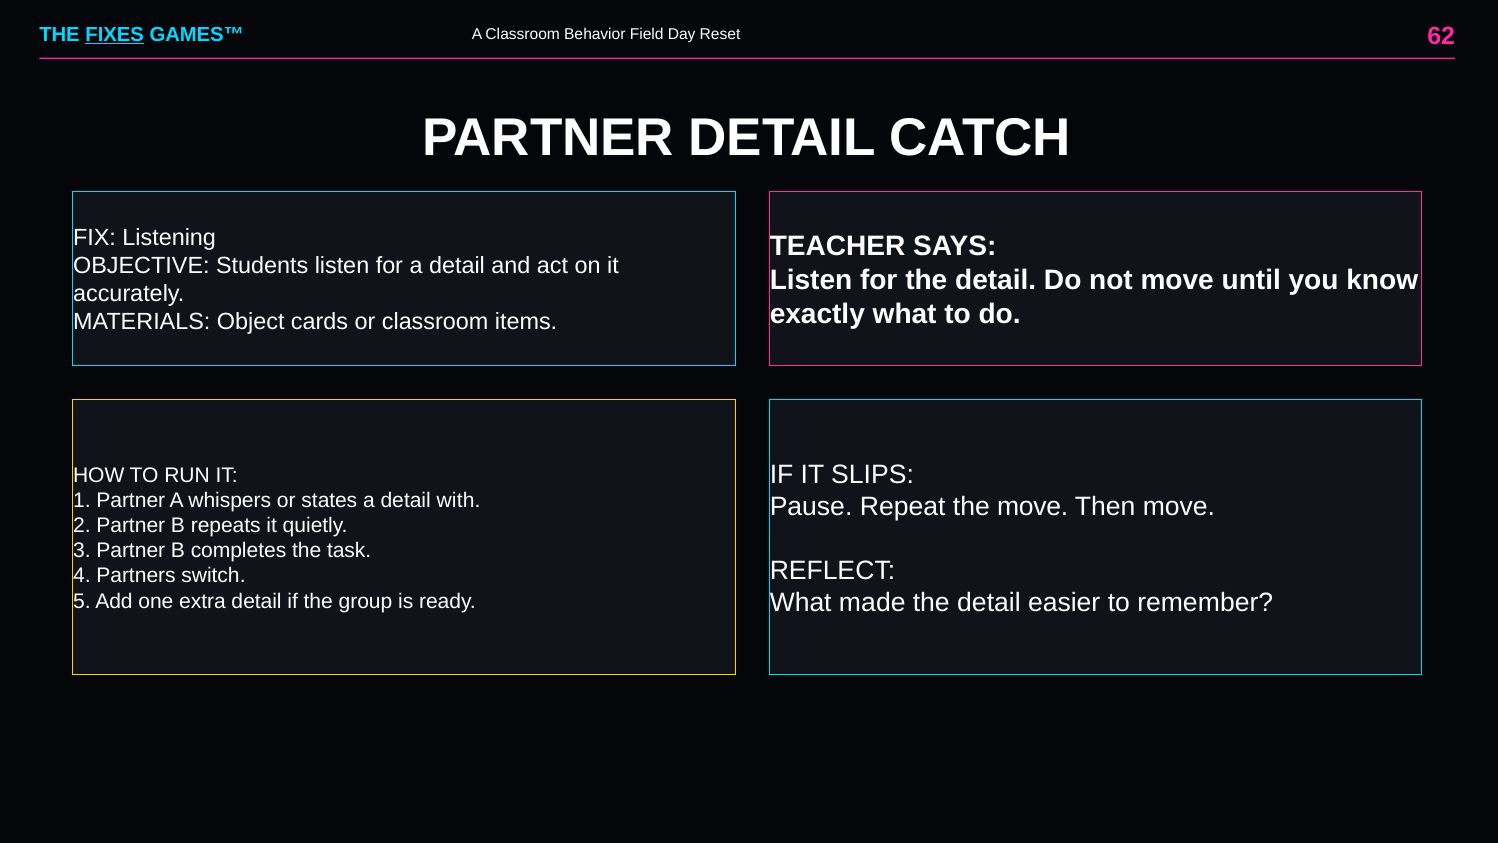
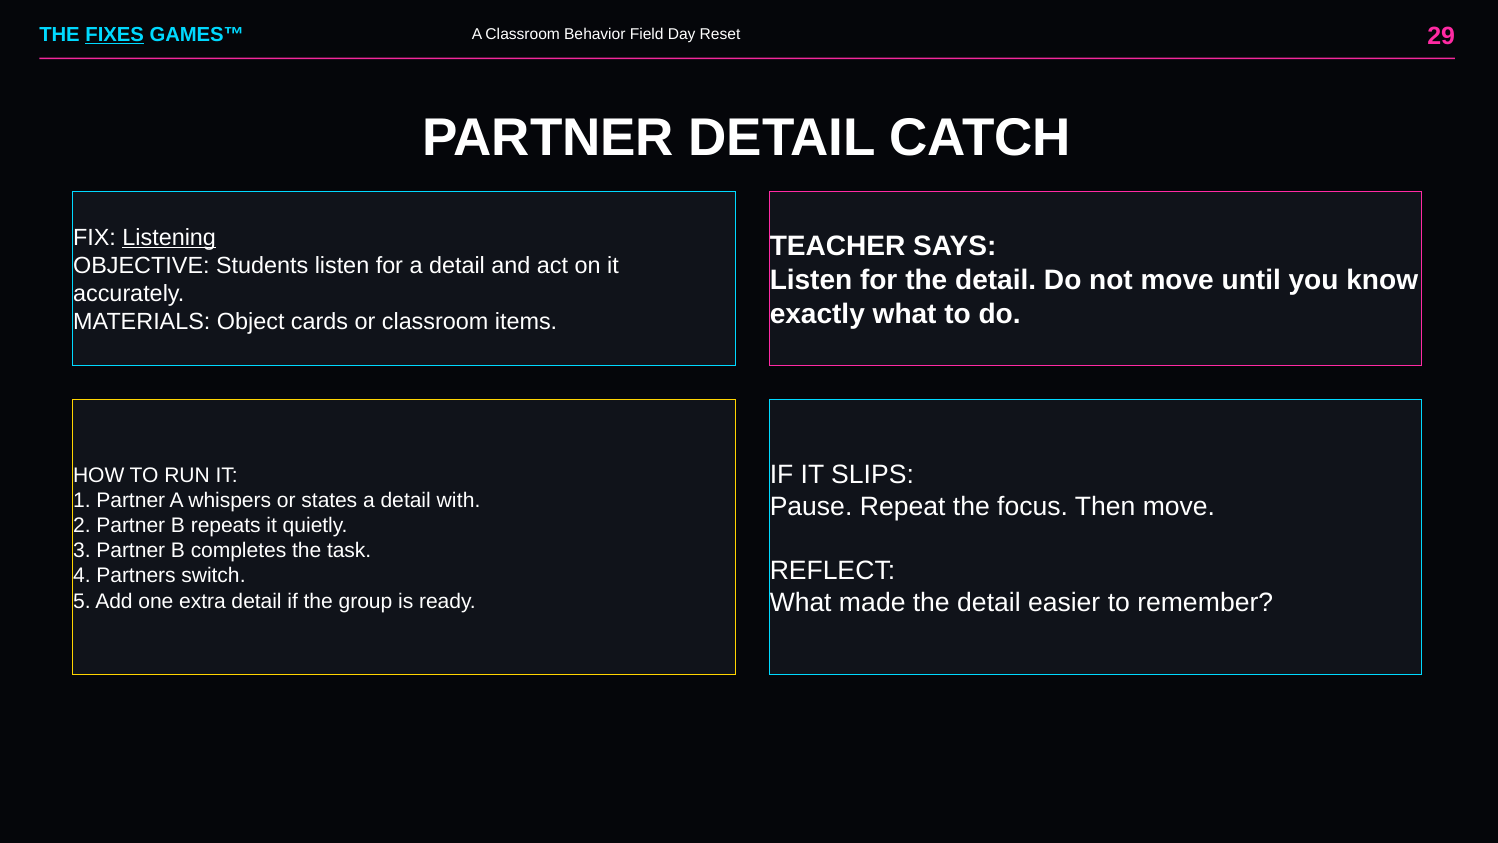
62: 62 -> 29 (1441, 37)
Listening underline: none -> present (169, 238)
the move: move -> focus (1033, 506)
